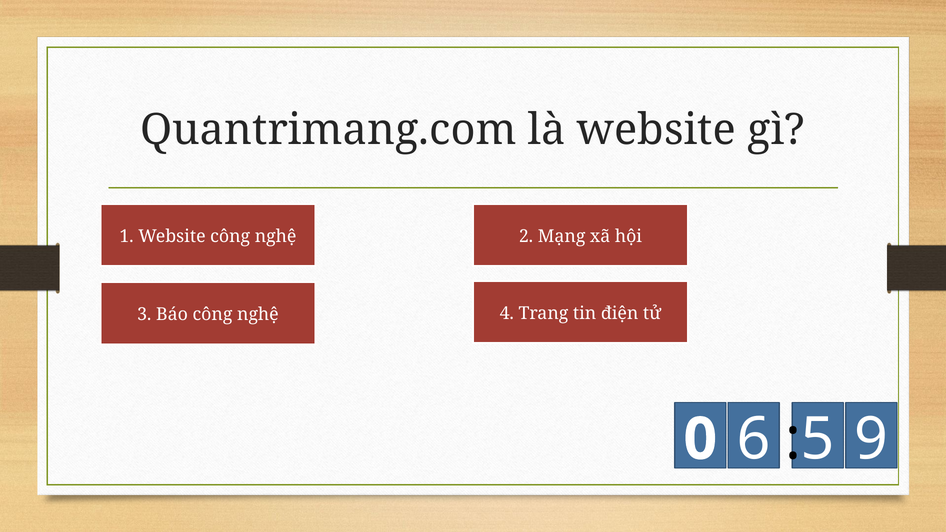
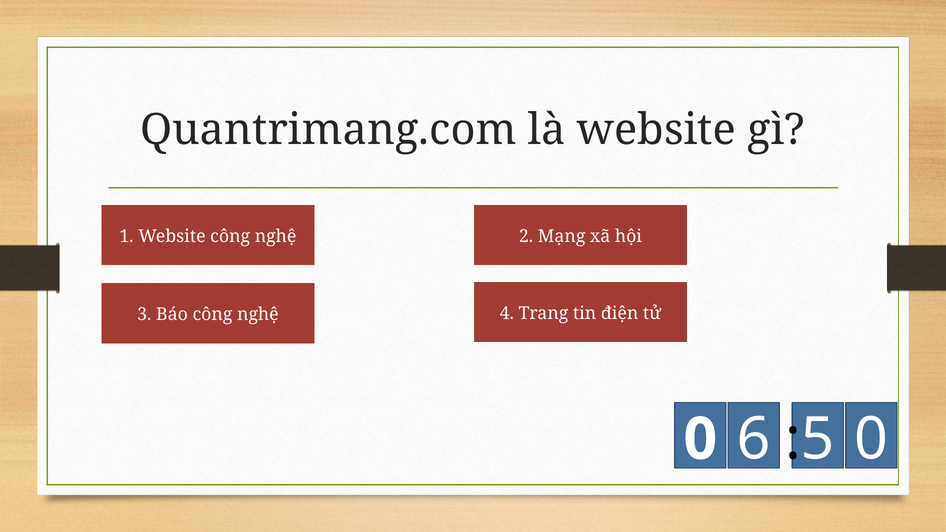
6 9: 9 -> 0 (871, 440)
